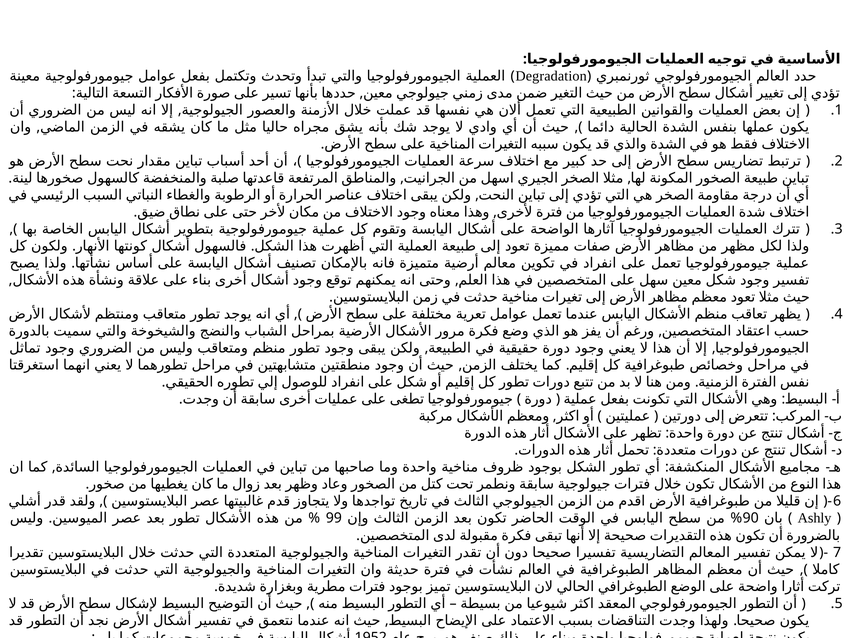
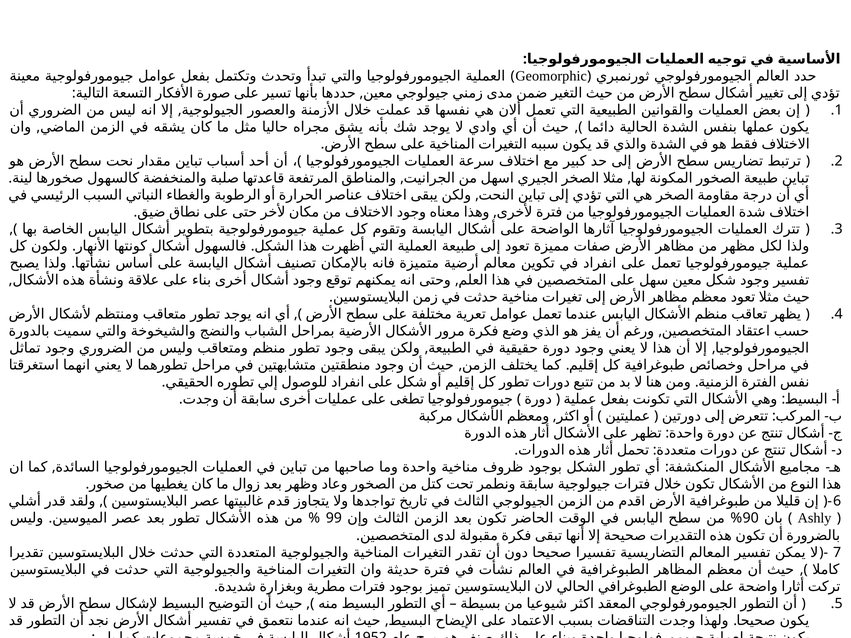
Degradation: Degradation -> Geomorphic (551, 76)
